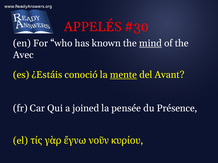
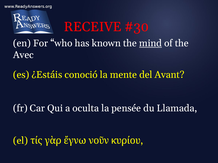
APPELÉS: APPELÉS -> RECEIVE (93, 27)
mente underline: present -> none (123, 75)
joined: joined -> oculta (86, 109)
Présence: Présence -> Llamada (177, 109)
